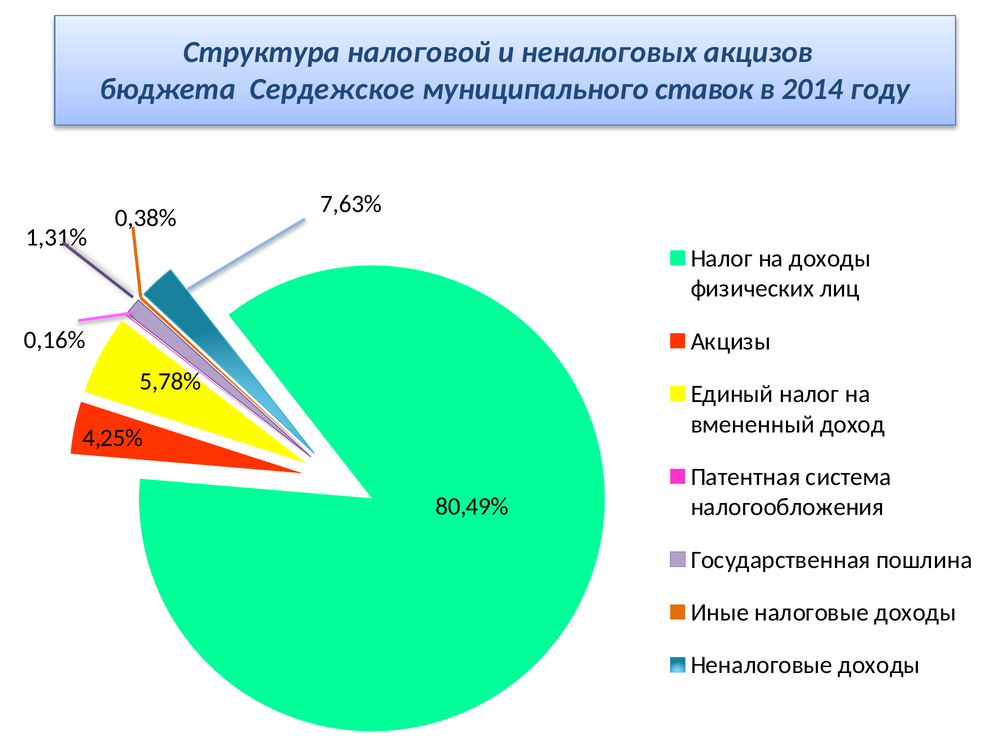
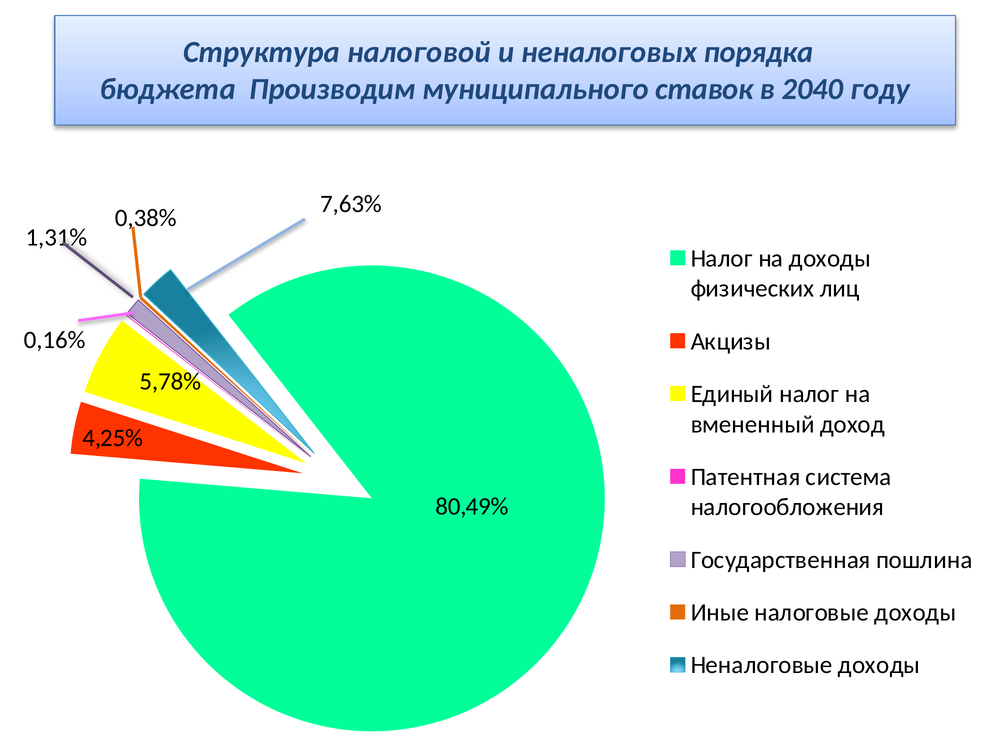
акцизов: акцизов -> порядка (759, 52)
Сердежское: Сердежское -> Производим (332, 89)
2014: 2014 -> 2040 (812, 89)
